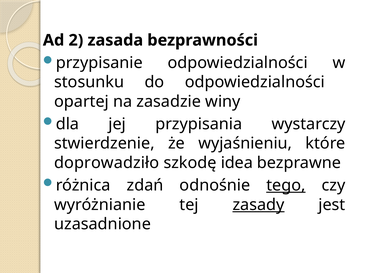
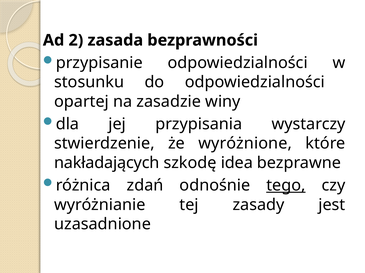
wyjaśnieniu: wyjaśnieniu -> wyróżnione (245, 144)
doprowadziło: doprowadziło -> nakładających (107, 163)
zasady underline: present -> none (259, 205)
